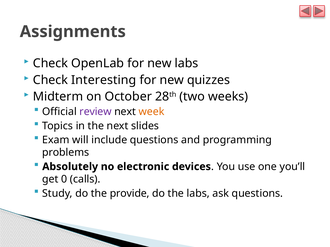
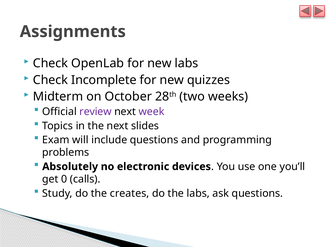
Interesting: Interesting -> Incomplete (104, 80)
week colour: orange -> purple (152, 112)
provide: provide -> creates (130, 194)
